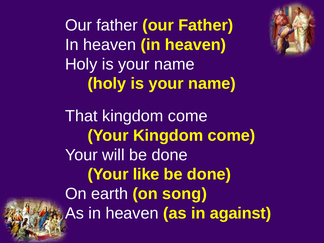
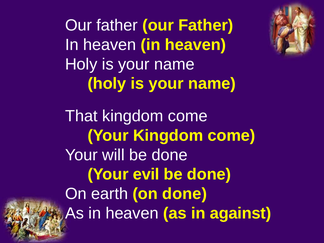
like: like -> evil (146, 174)
on song: song -> done (185, 194)
